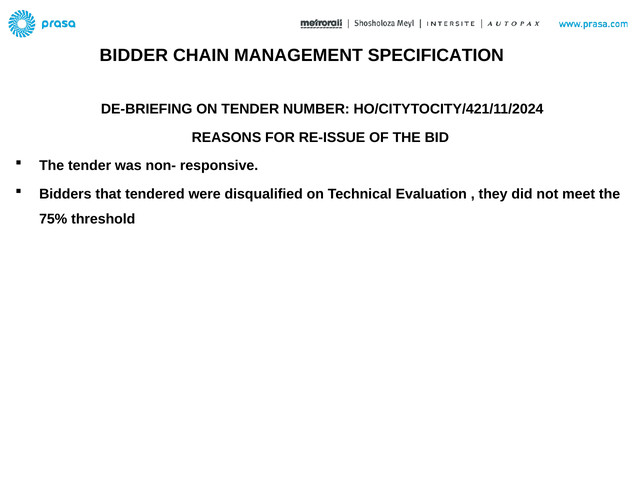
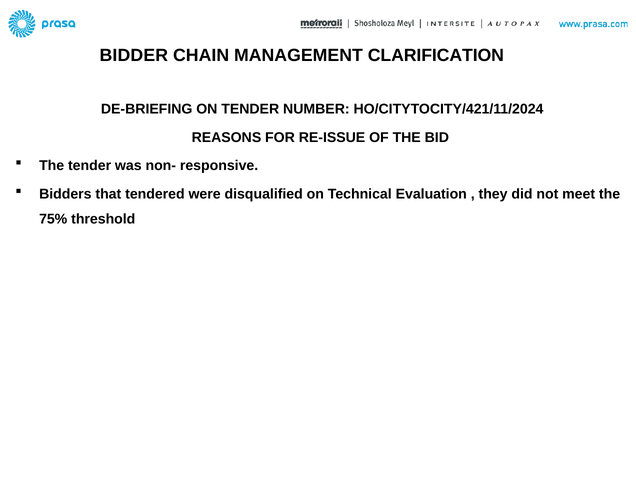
SPECIFICATION: SPECIFICATION -> CLARIFICATION (436, 56)
